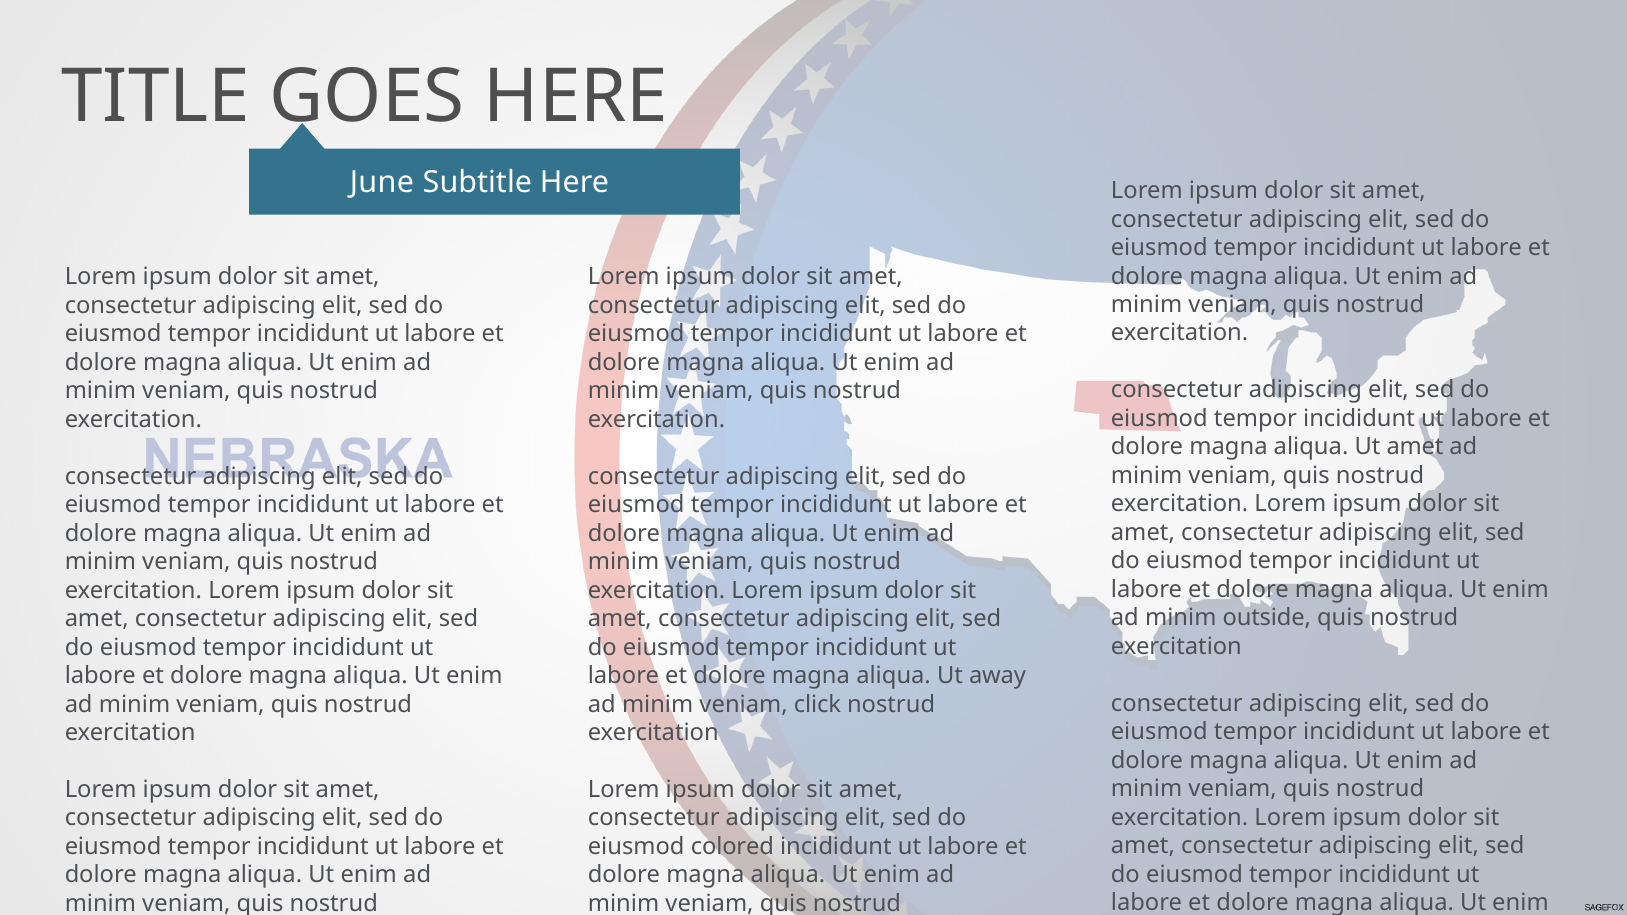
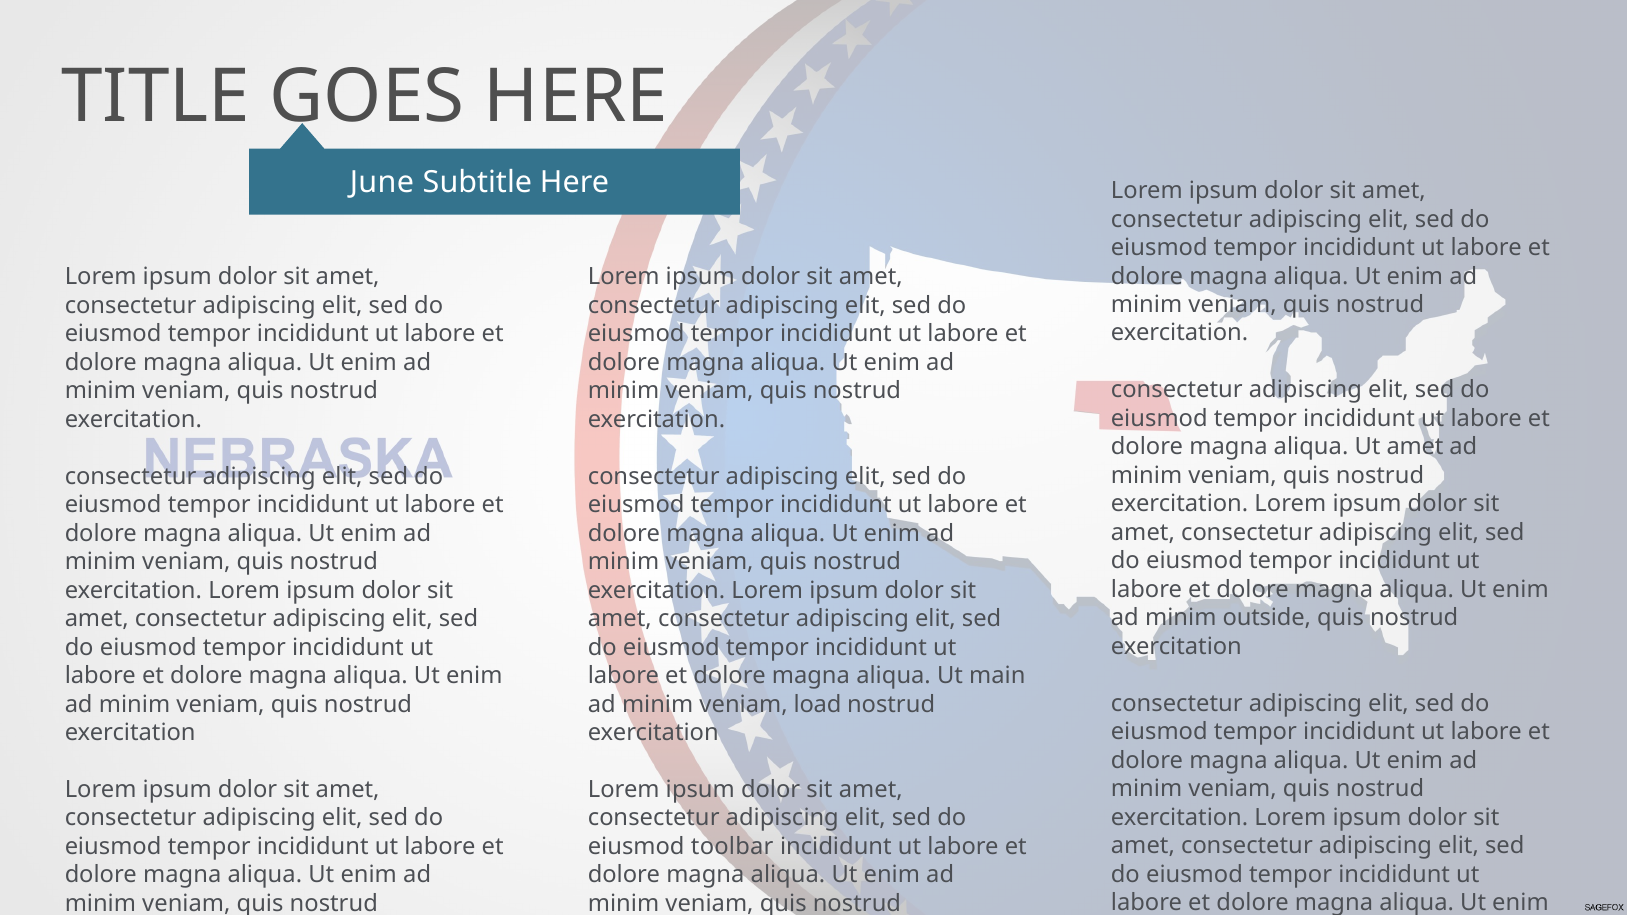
away: away -> main (997, 676)
click: click -> load (818, 704)
colored: colored -> toolbar (732, 847)
